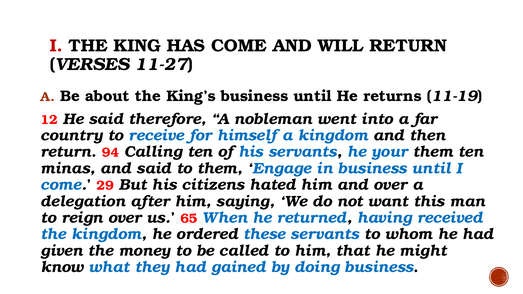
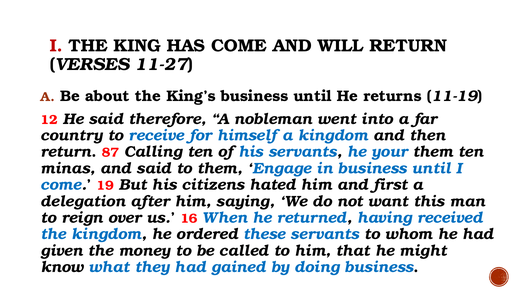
94: 94 -> 87 (110, 153)
29: 29 -> 19 (105, 186)
and over: over -> first (390, 185)
65: 65 -> 16 (189, 219)
